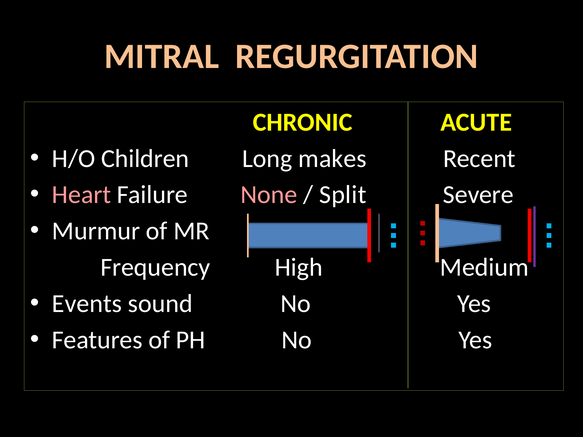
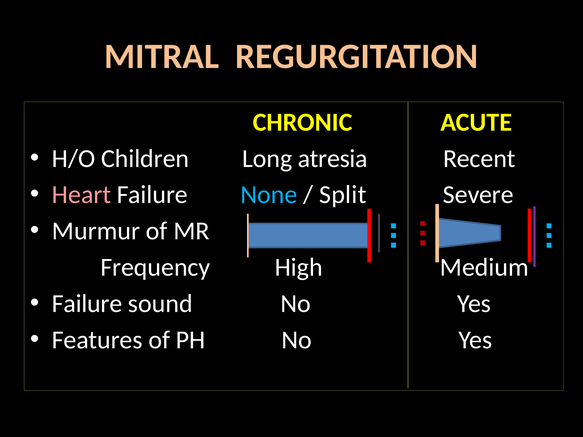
makes: makes -> atresia (333, 159)
None colour: pink -> light blue (269, 195)
Events: Events -> Failure (87, 304)
